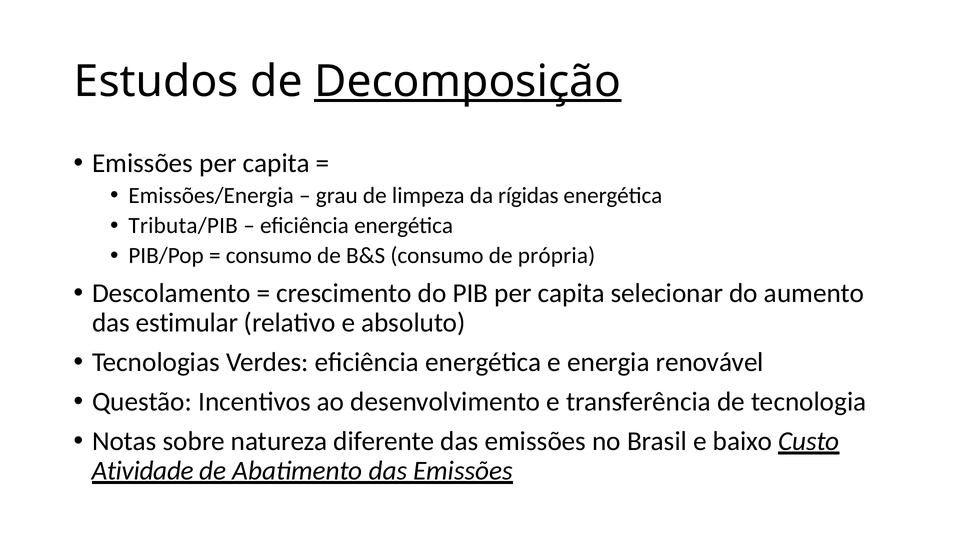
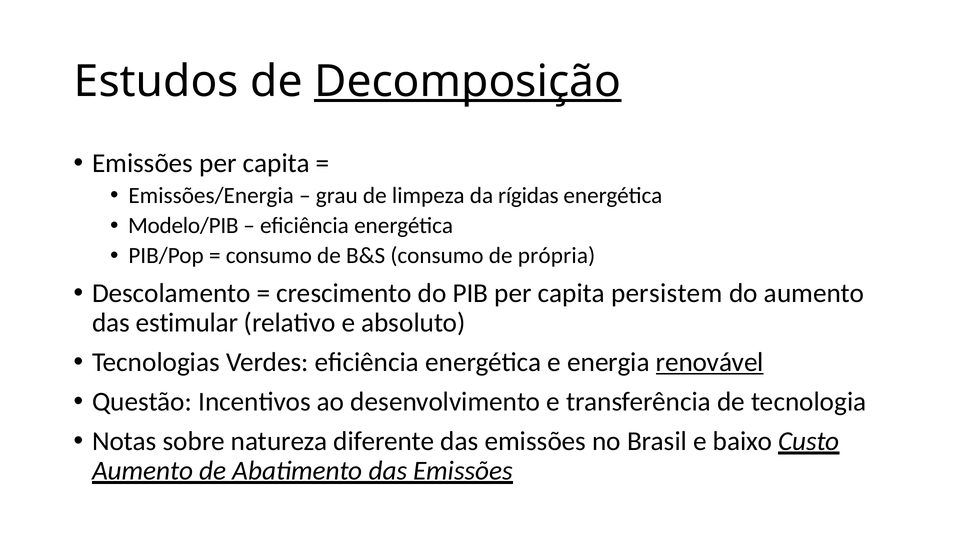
Tributa/PIB: Tributa/PIB -> Modelo/PIB (183, 226)
selecionar: selecionar -> persistem (667, 293)
renovável underline: none -> present (710, 362)
Atividade: Atividade -> Aumento (143, 471)
